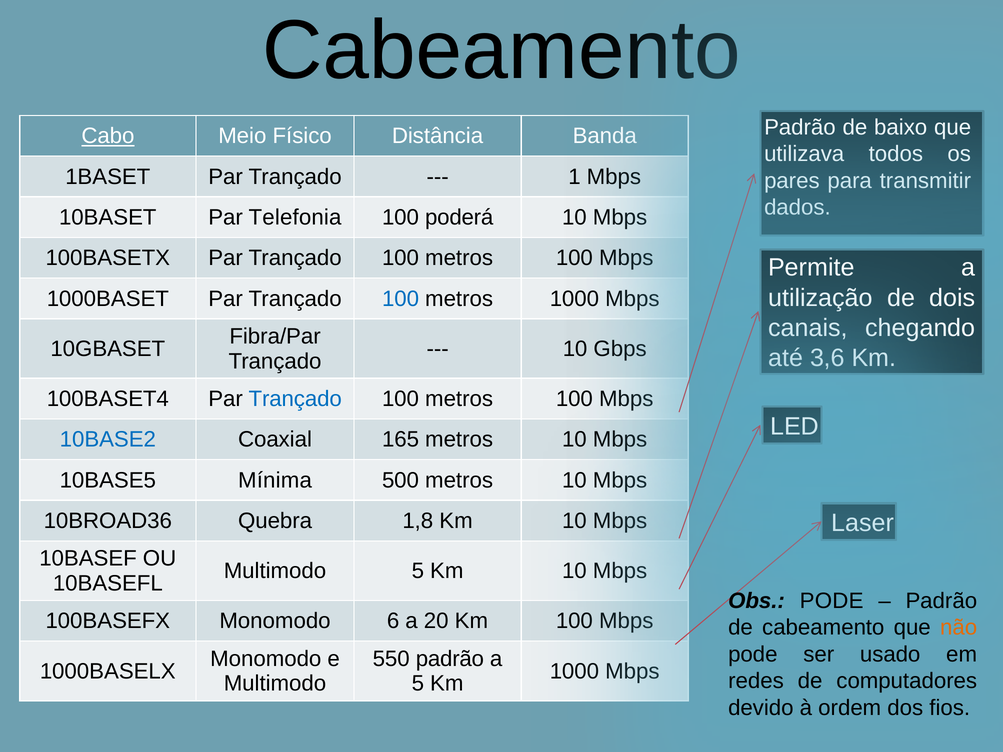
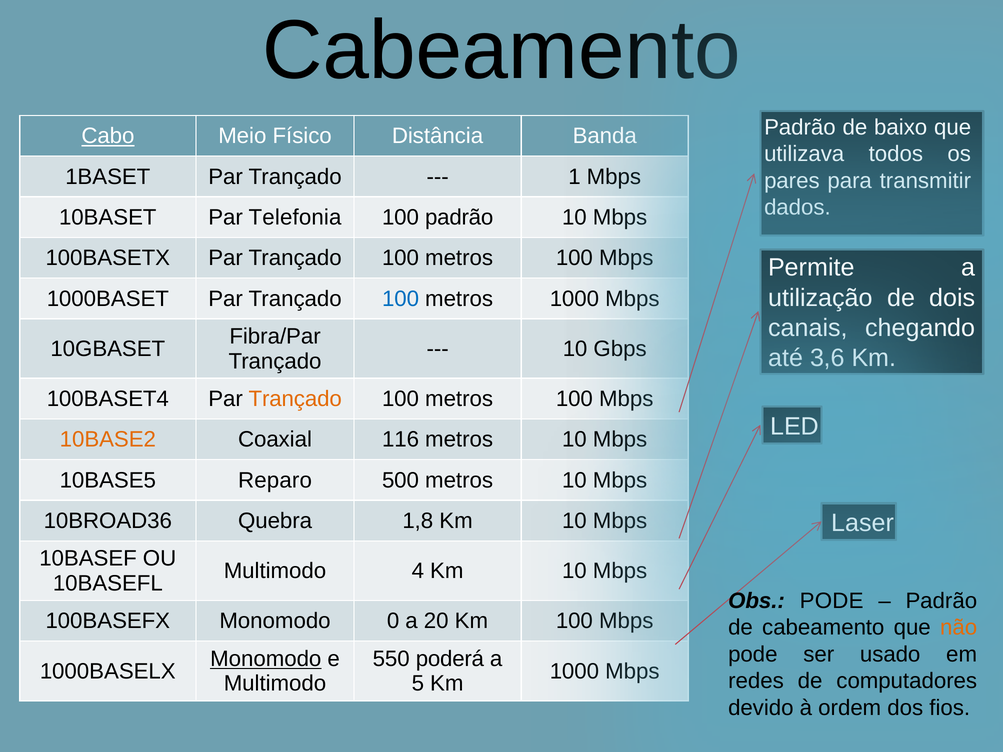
100 poderá: poderá -> padrão (459, 217)
Trançado colour: blue -> orange (295, 399)
10BASE2 colour: blue -> orange (108, 440)
165: 165 -> 116 (401, 440)
Mínima: Mínima -> Reparo (275, 480)
Multimodo 5: 5 -> 4 (418, 571)
6: 6 -> 0 (393, 621)
Monomodo underline: none -> present (266, 659)
550 padrão: padrão -> poderá (450, 659)
